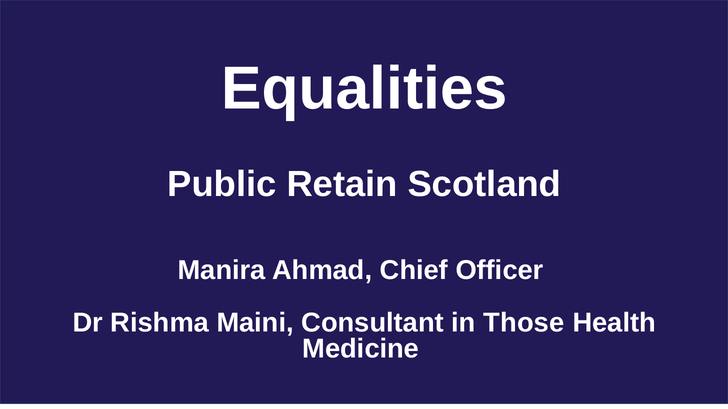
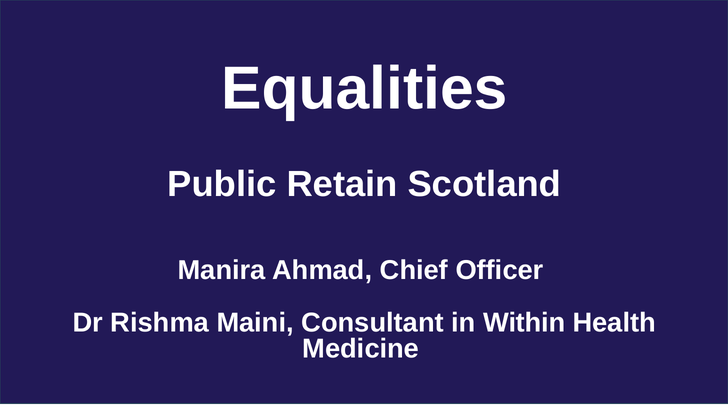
Those: Those -> Within (524, 323)
